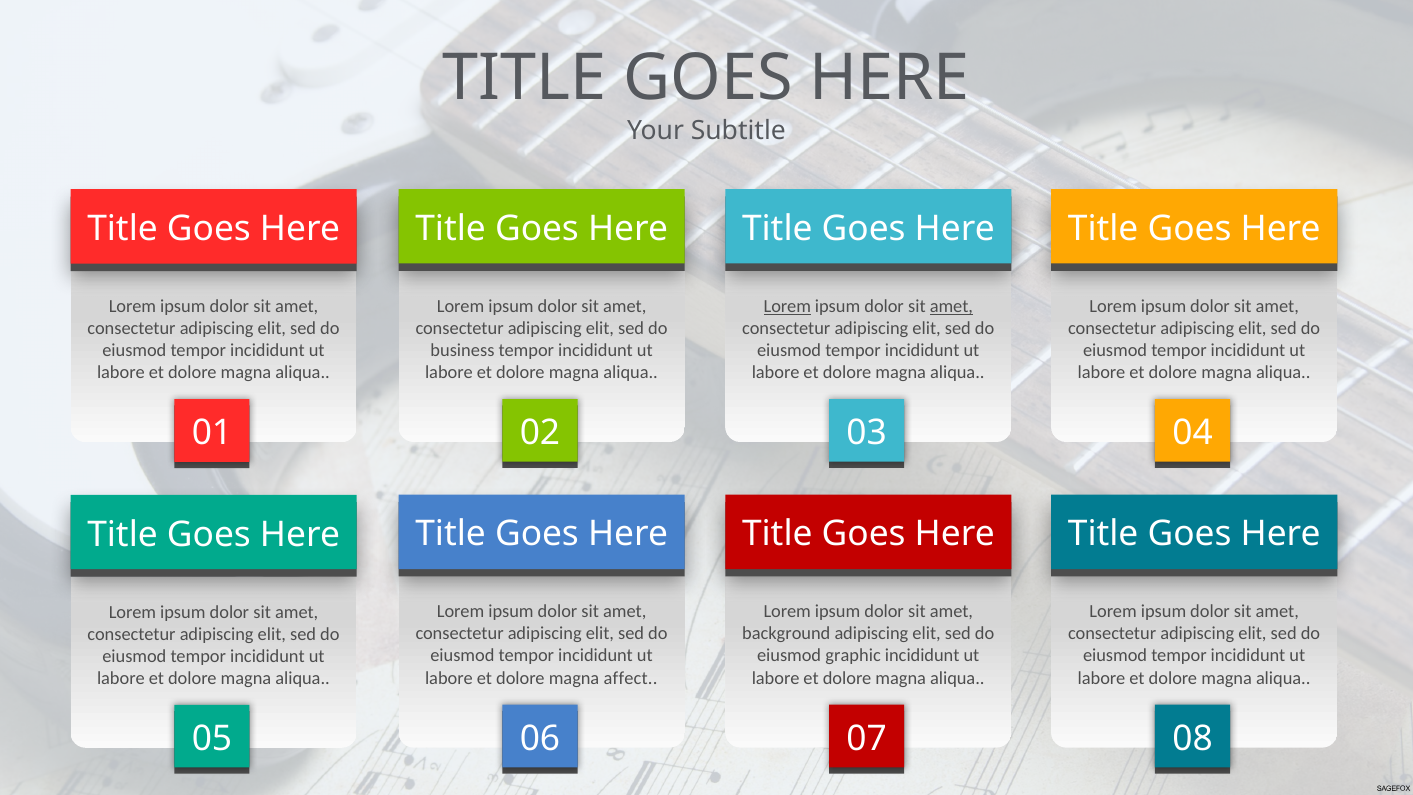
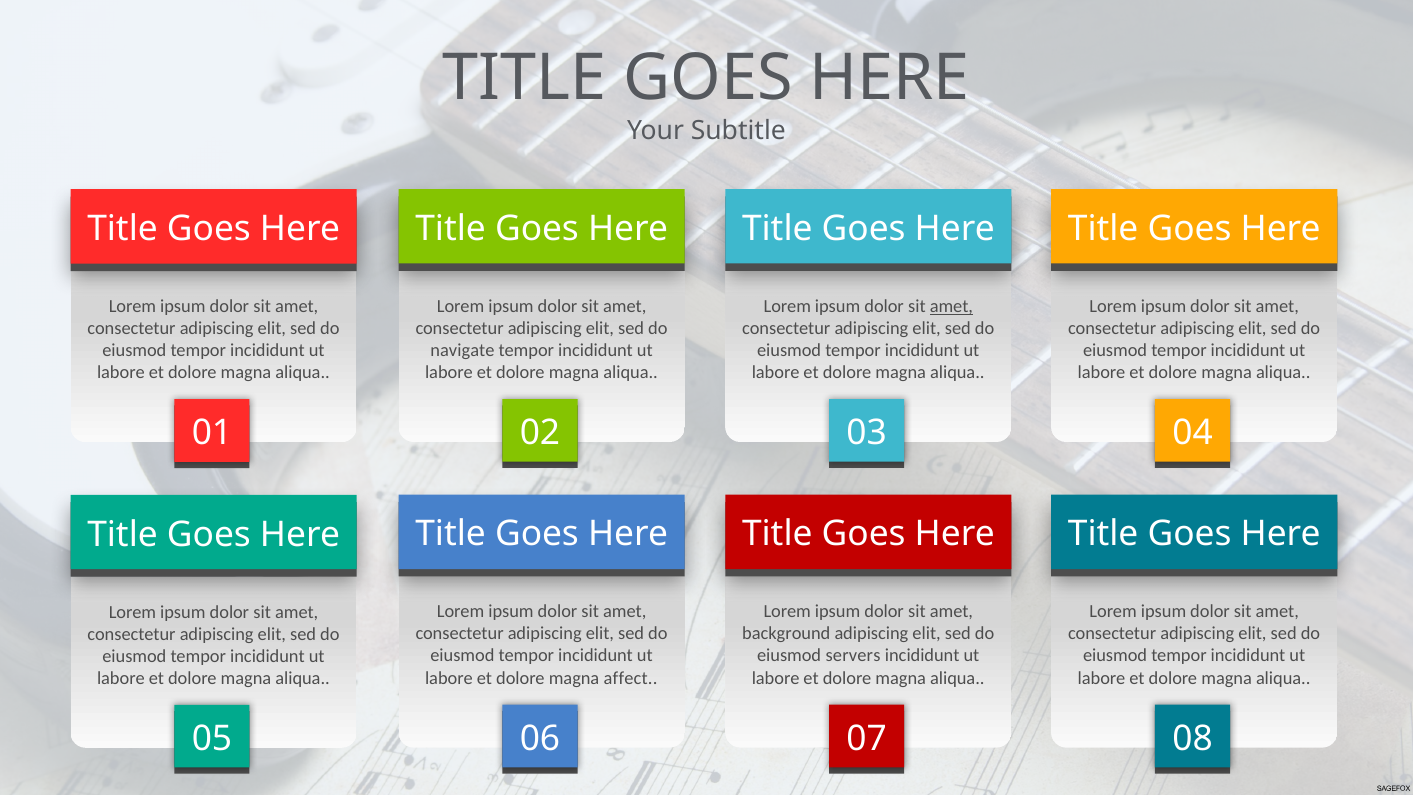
Lorem underline: present -> none (787, 306)
business: business -> navigate (462, 350)
graphic: graphic -> servers (853, 656)
